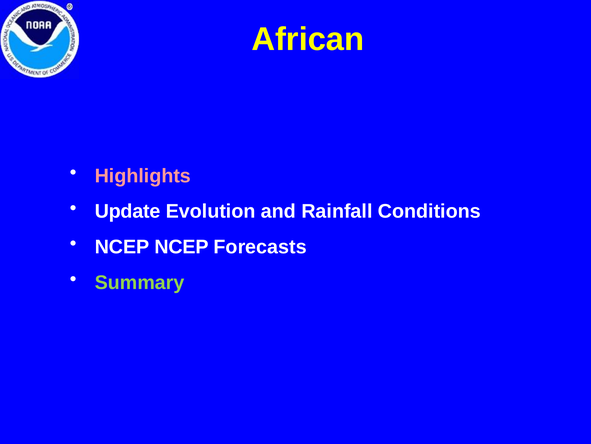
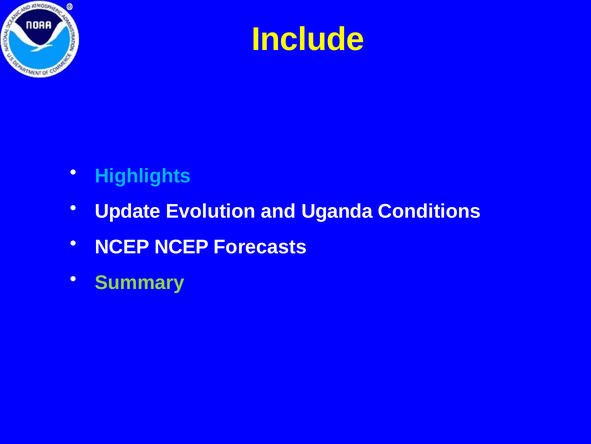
African: African -> Include (308, 39)
Highlights colour: pink -> light blue (143, 176)
Rainfall: Rainfall -> Uganda (337, 211)
